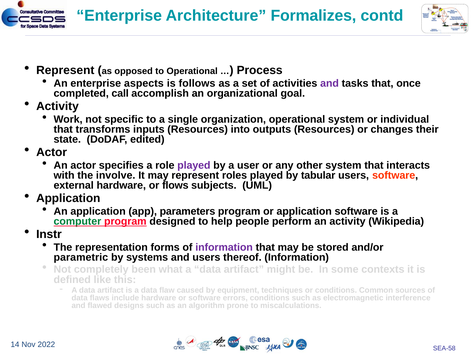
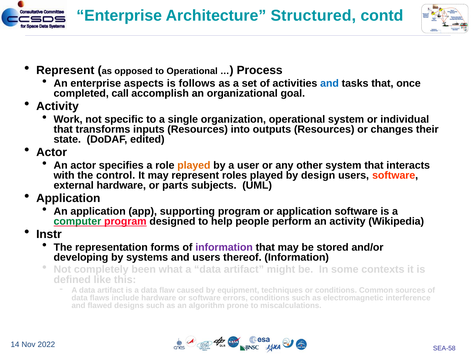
Formalizes: Formalizes -> Structured (313, 16)
and colour: purple -> blue (330, 83)
played colour: purple -> orange (194, 165)
involve: involve -> control (116, 175)
tabular: tabular -> design (318, 175)
flows: flows -> parts (175, 186)
parameters: parameters -> supporting (187, 211)
parametric: parametric -> developing (81, 257)
